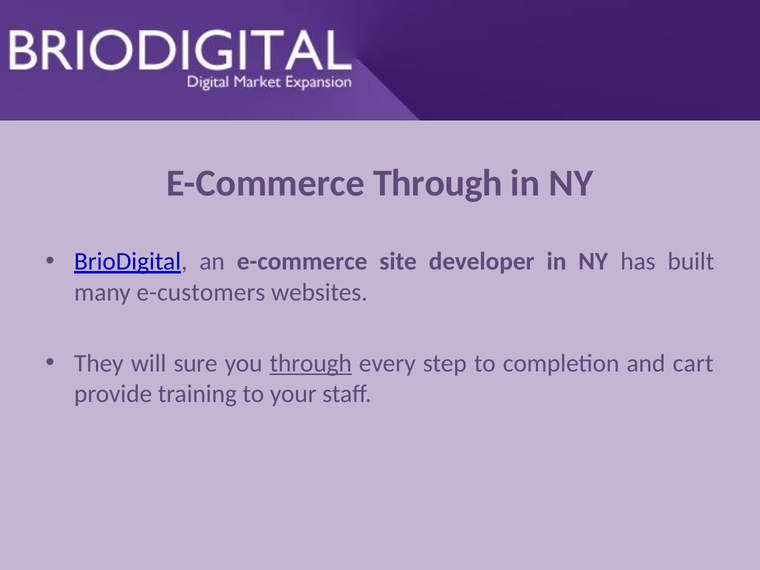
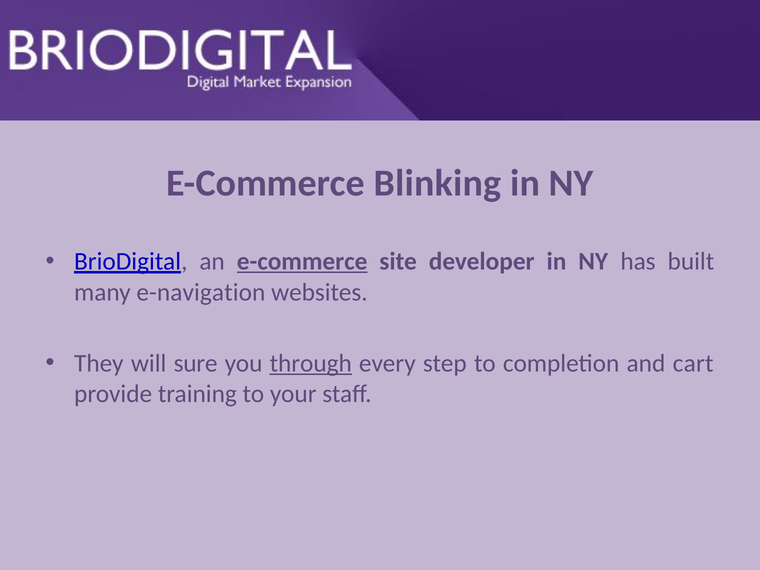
E-Commerce Through: Through -> Blinking (437, 183)
e-commerce underline: none -> present (302, 261)
e-customers: e-customers -> e-navigation (201, 292)
